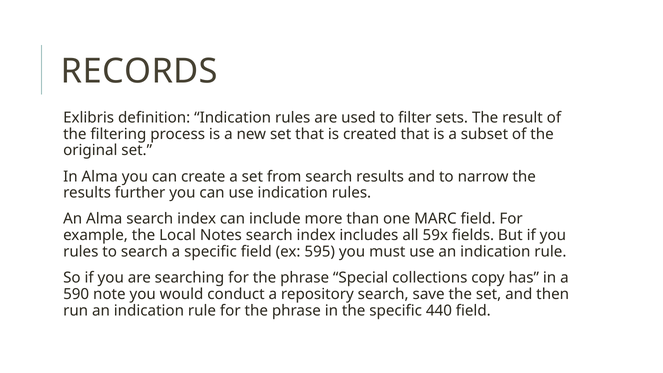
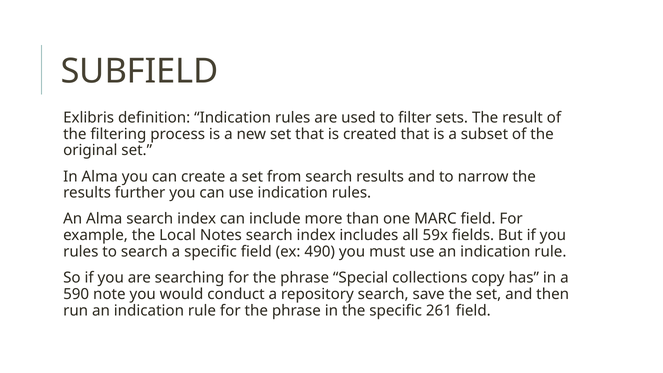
RECORDS: RECORDS -> SUBFIELD (140, 71)
595: 595 -> 490 (320, 252)
440: 440 -> 261 (439, 311)
